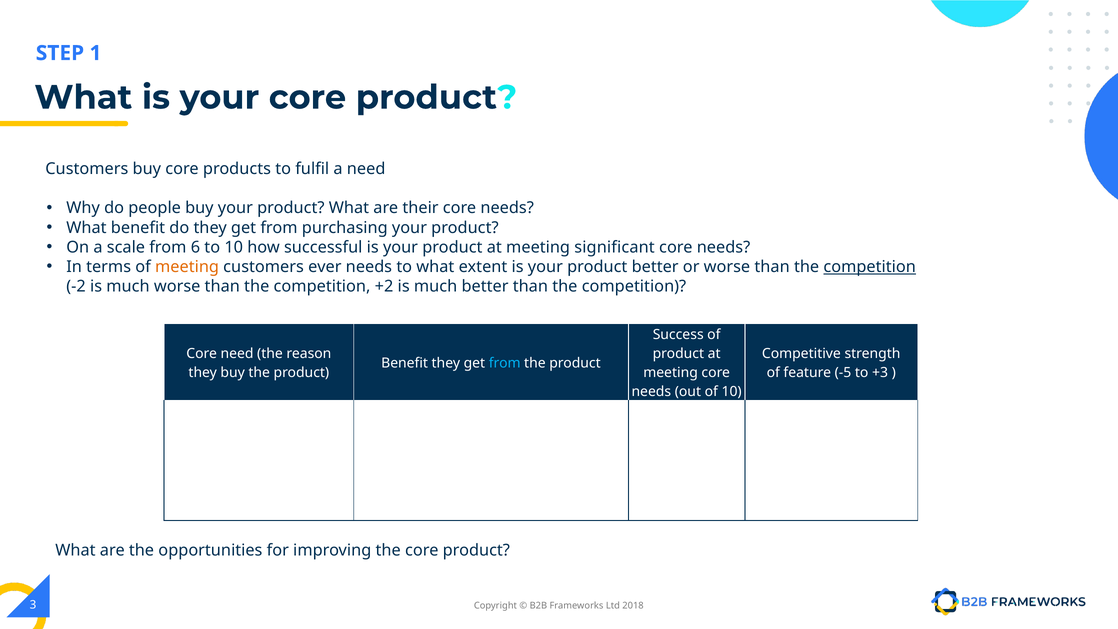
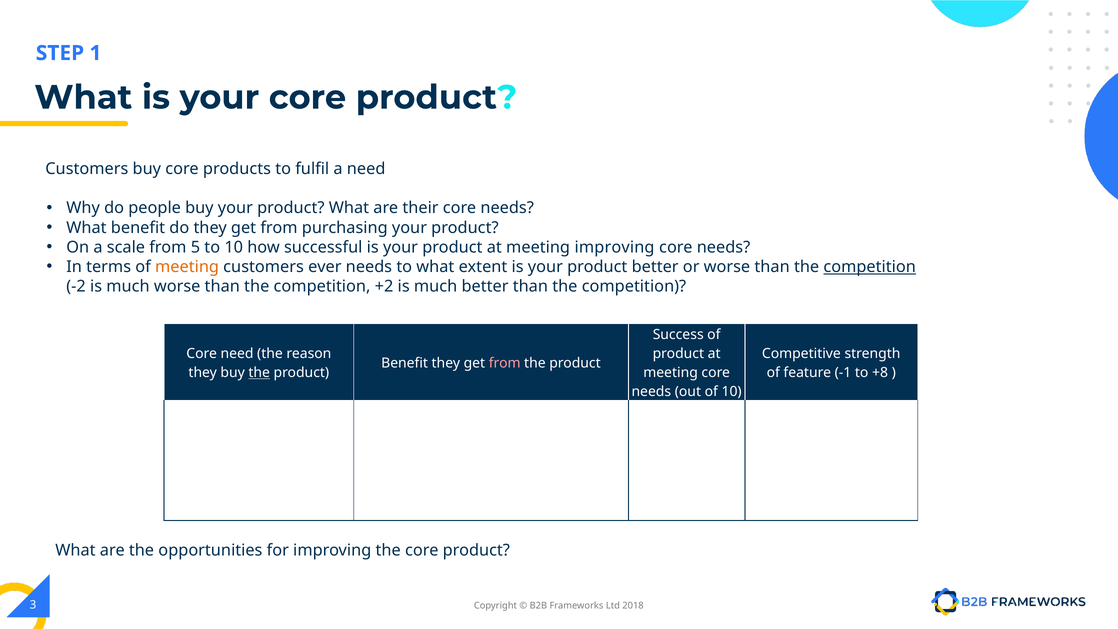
6: 6 -> 5 (195, 247)
meeting significant: significant -> improving (615, 247)
from colour: light blue -> pink (505, 363)
the underline: none -> present (259, 373)
-5: -5 -> -1 (843, 373)
+3: +3 -> +8 (880, 373)
